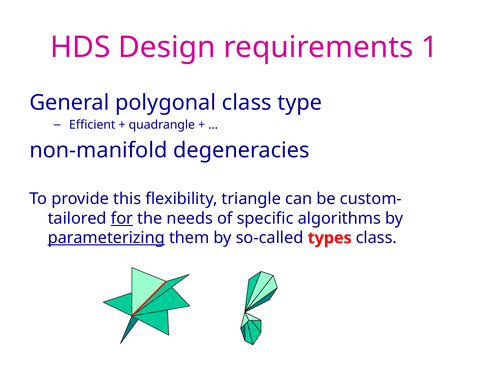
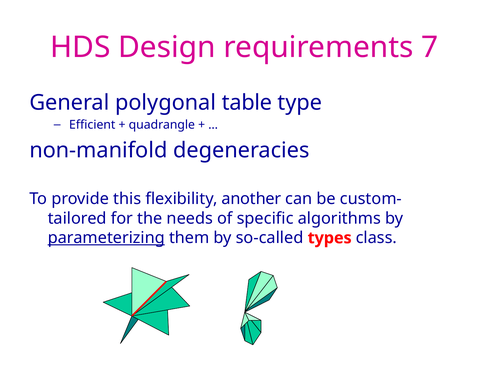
1: 1 -> 7 (430, 47)
polygonal class: class -> table (247, 103)
triangle: triangle -> another (251, 199)
for underline: present -> none (122, 218)
